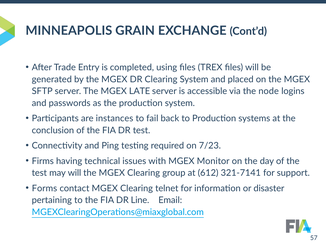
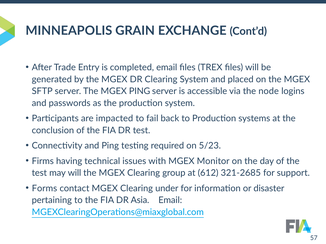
completed using: using -> email (167, 68)
MGEX LATE: LATE -> PING (140, 91)
instances: instances -> impacted (115, 119)
7/23: 7/23 -> 5/23 (210, 146)
321-7141: 321-7141 -> 321-2685 (241, 173)
telnet: telnet -> under (167, 189)
Line: Line -> Asia (140, 201)
